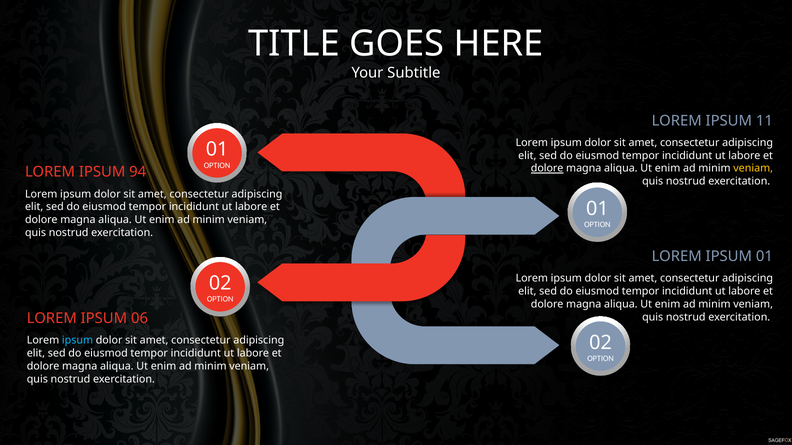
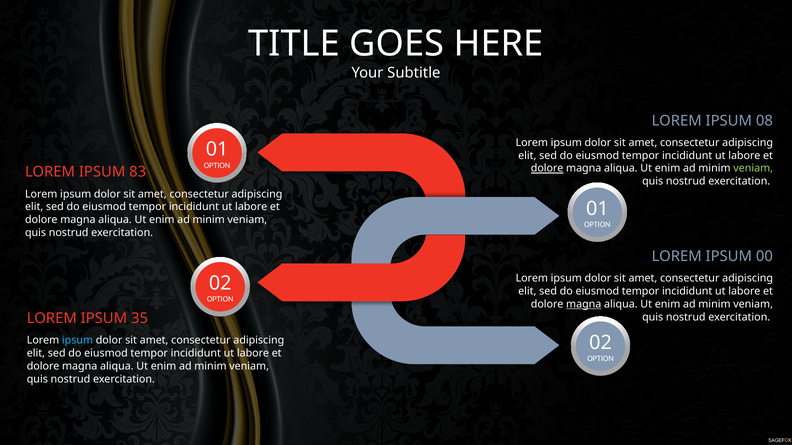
11: 11 -> 08 (764, 121)
veniam colour: yellow -> light green (753, 169)
94: 94 -> 83 (138, 172)
IPSUM 01: 01 -> 00 (764, 257)
magna underline: none -> present (584, 304)
06: 06 -> 35 (140, 319)
